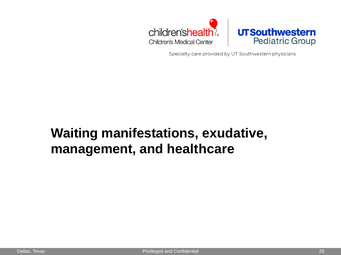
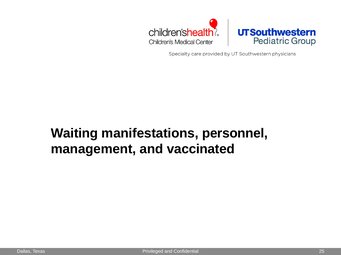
exudative: exudative -> personnel (235, 134)
healthcare: healthcare -> vaccinated (201, 150)
